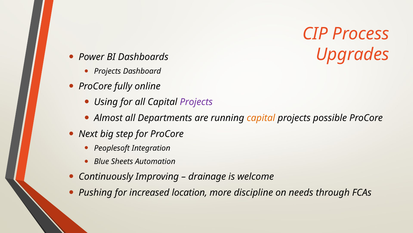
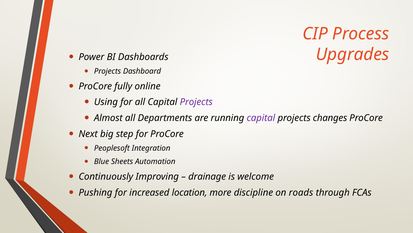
capital colour: orange -> purple (261, 118)
possible: possible -> changes (330, 118)
needs: needs -> roads (301, 192)
